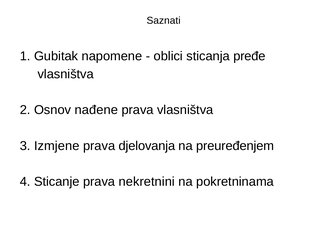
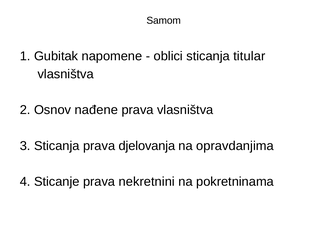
Saznati: Saznati -> Samom (164, 21)
pređe: pređe -> titular (249, 56)
3 Izmjene: Izmjene -> Sticanja (57, 146)
preuređenjem: preuređenjem -> opravdanjima (235, 146)
